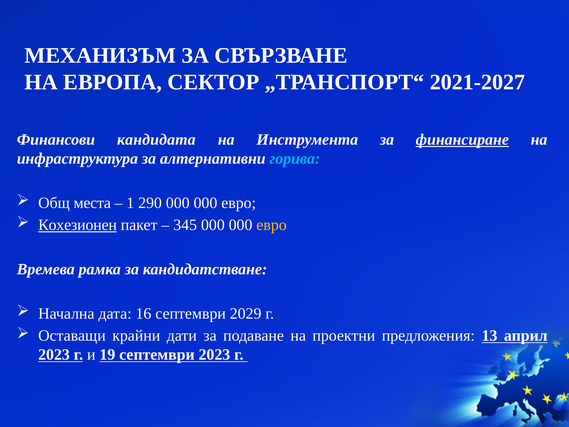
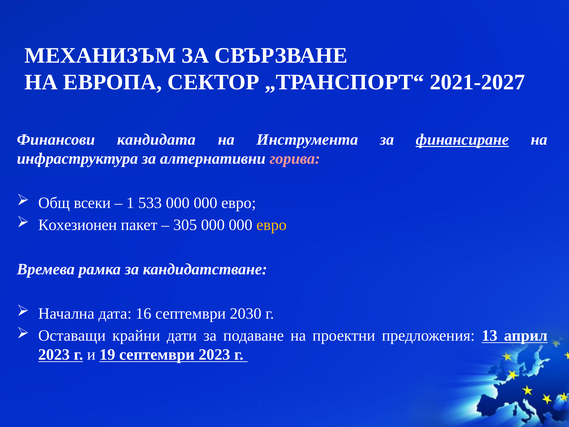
горива colour: light blue -> pink (295, 158)
места: места -> всеки (92, 203)
290: 290 -> 533 (150, 203)
Кохезионен underline: present -> none (78, 225)
345: 345 -> 305 (185, 225)
2029: 2029 -> 2030 (246, 313)
